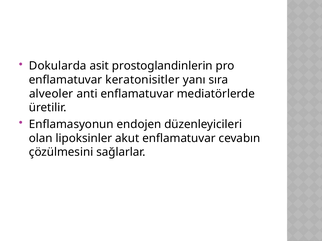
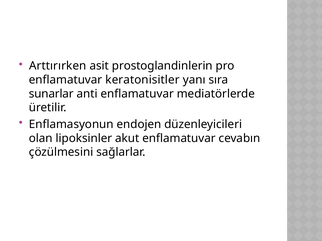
Dokularda: Dokularda -> Arttırırken (58, 66)
alveoler: alveoler -> sunarlar (51, 94)
